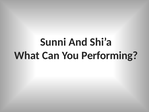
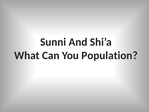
Performing: Performing -> Population (110, 55)
